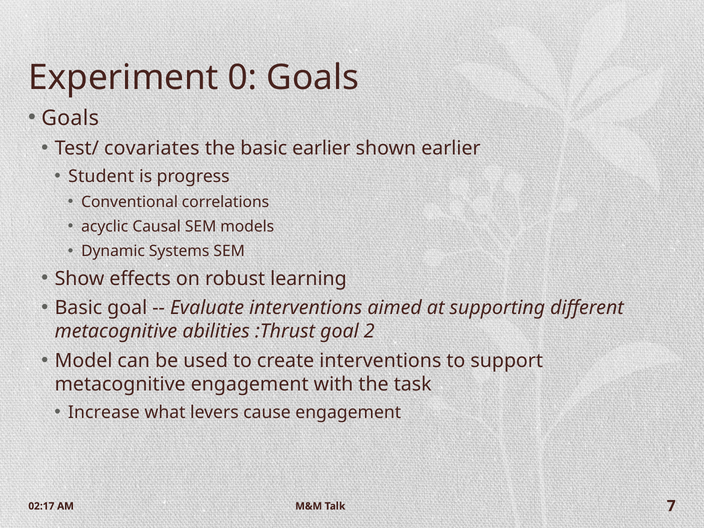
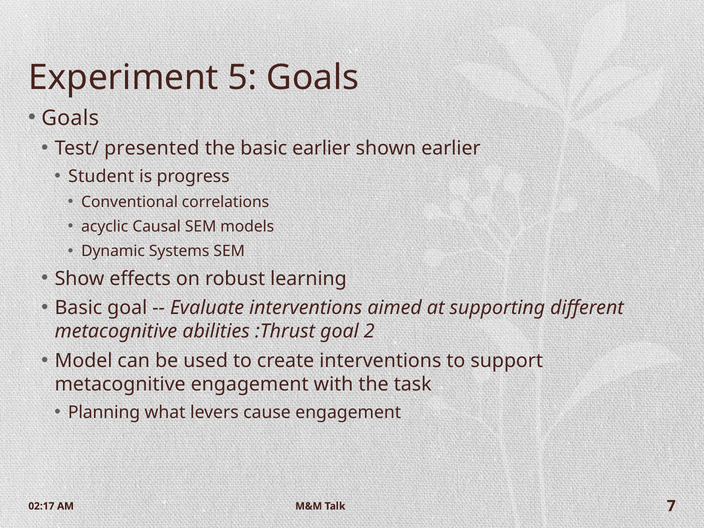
0: 0 -> 5 (243, 78)
covariates: covariates -> presented (152, 148)
Increase: Increase -> Planning (104, 412)
